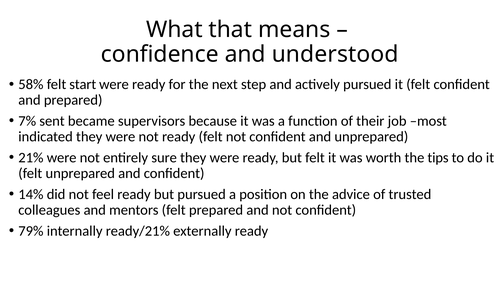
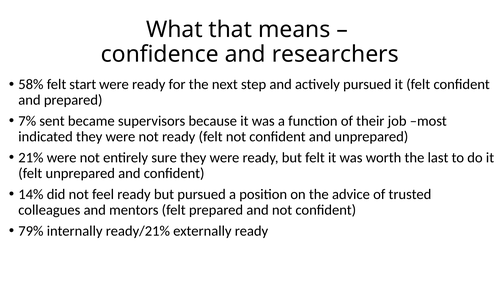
understood: understood -> researchers (335, 54)
tips: tips -> last (438, 158)
